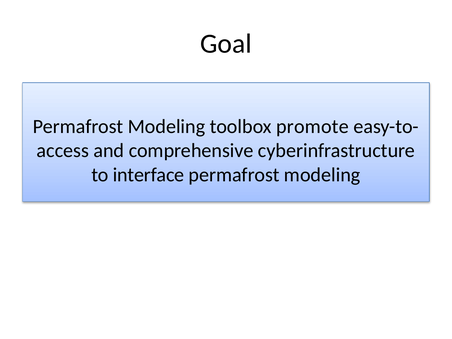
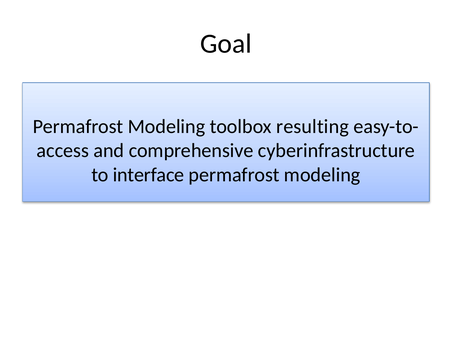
promote: promote -> resulting (313, 127)
